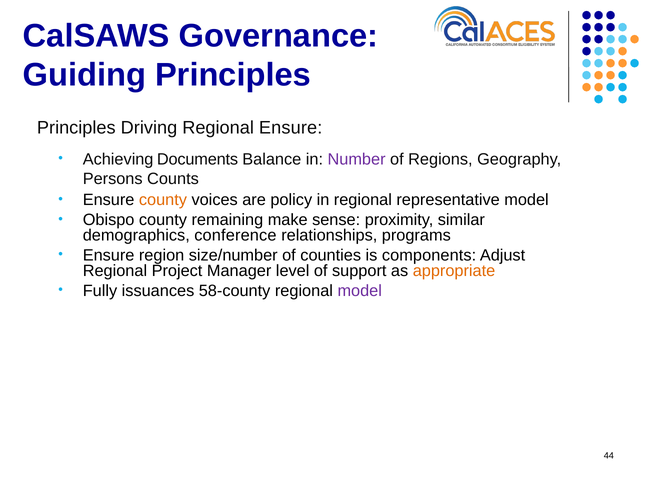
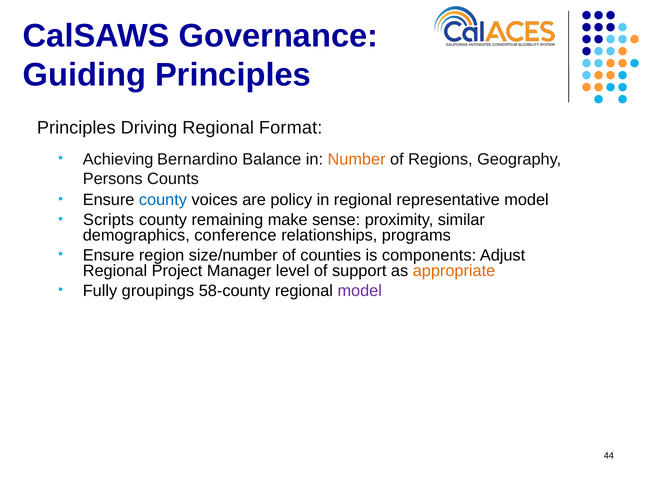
Regional Ensure: Ensure -> Format (291, 128)
Documents: Documents -> Bernardino (197, 159)
Number colour: purple -> orange (357, 159)
county colour: orange -> blue (163, 200)
Obispo: Obispo -> Scripts (109, 220)
issuances: issuances -> groupings (158, 291)
